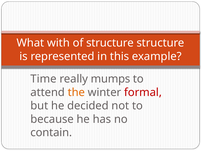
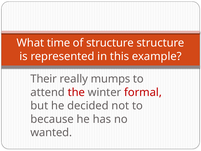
with: with -> time (59, 43)
Time: Time -> Their (44, 79)
the colour: orange -> red (76, 92)
contain: contain -> wanted (51, 132)
